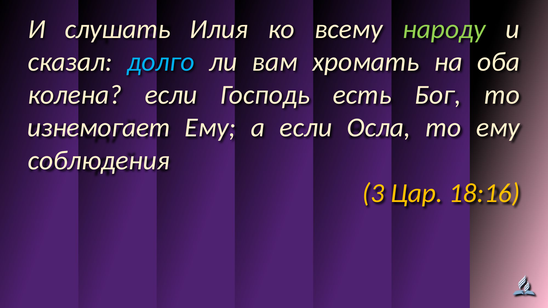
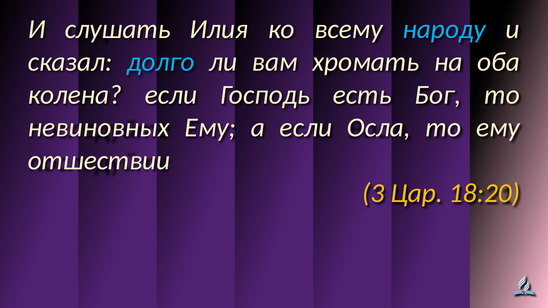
народу colour: light green -> light blue (444, 29)
изнемогает: изнемогает -> невиновных (99, 128)
соблюдения: соблюдения -> отшествии (99, 161)
18:16: 18:16 -> 18:20 (485, 193)
